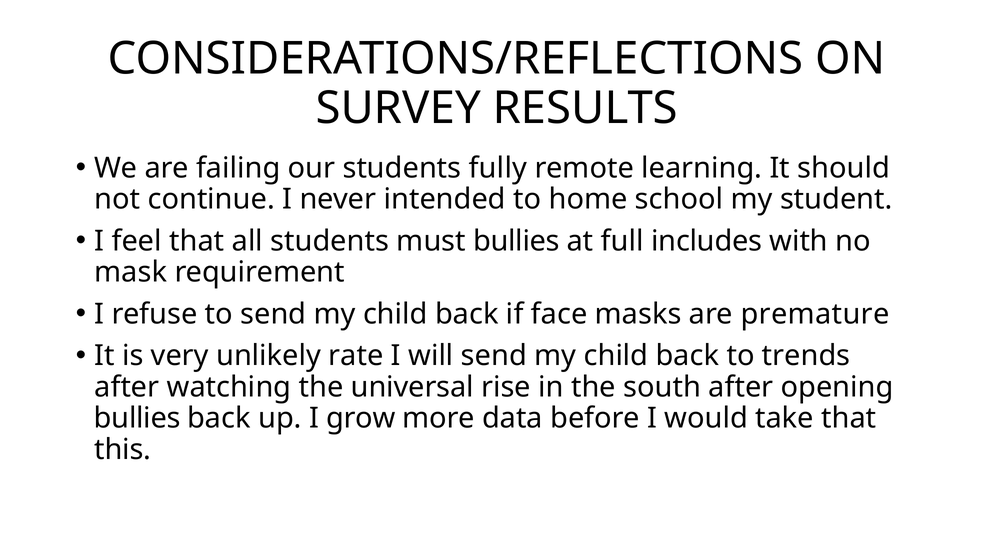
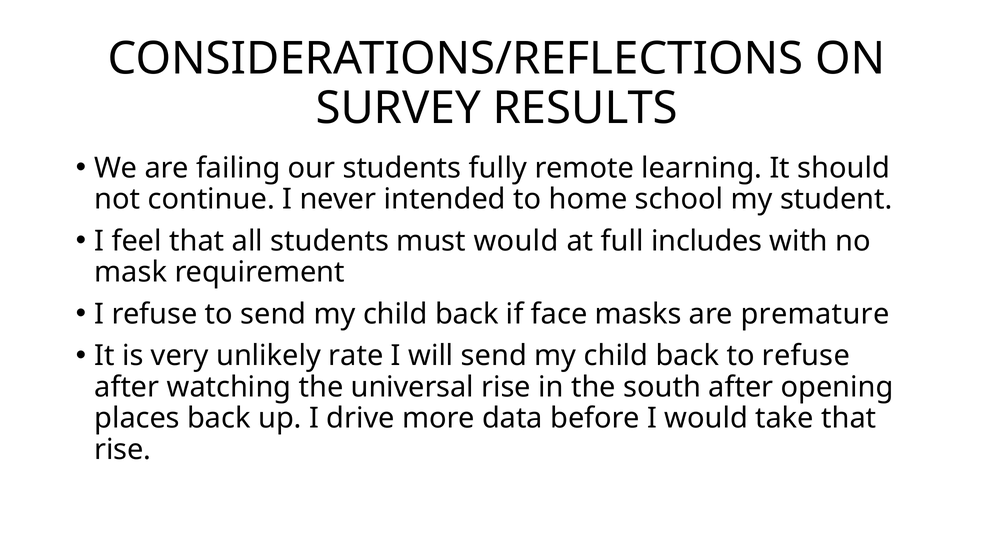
must bullies: bullies -> would (516, 241)
to trends: trends -> refuse (806, 356)
bullies: bullies -> places (137, 418)
grow: grow -> drive (361, 418)
this: this -> rise (123, 450)
